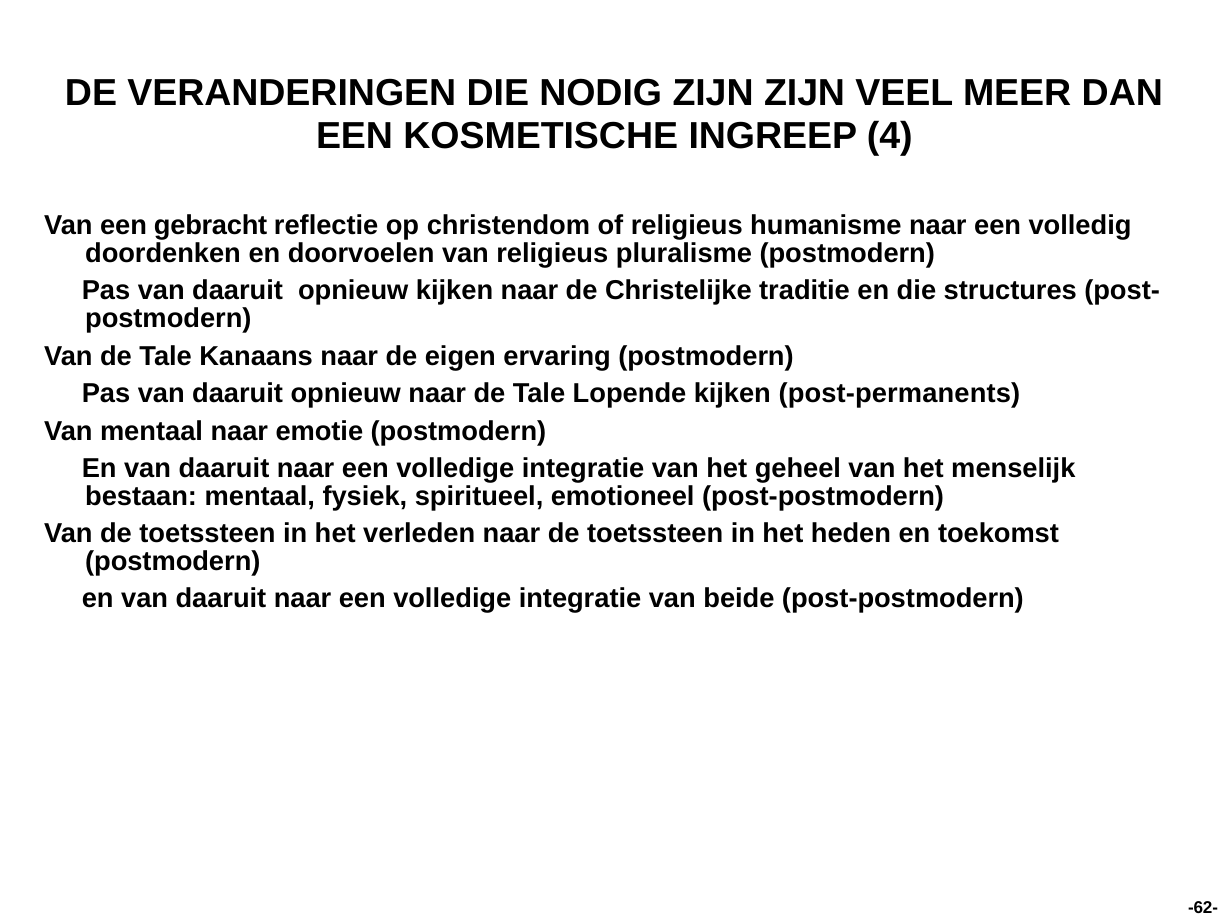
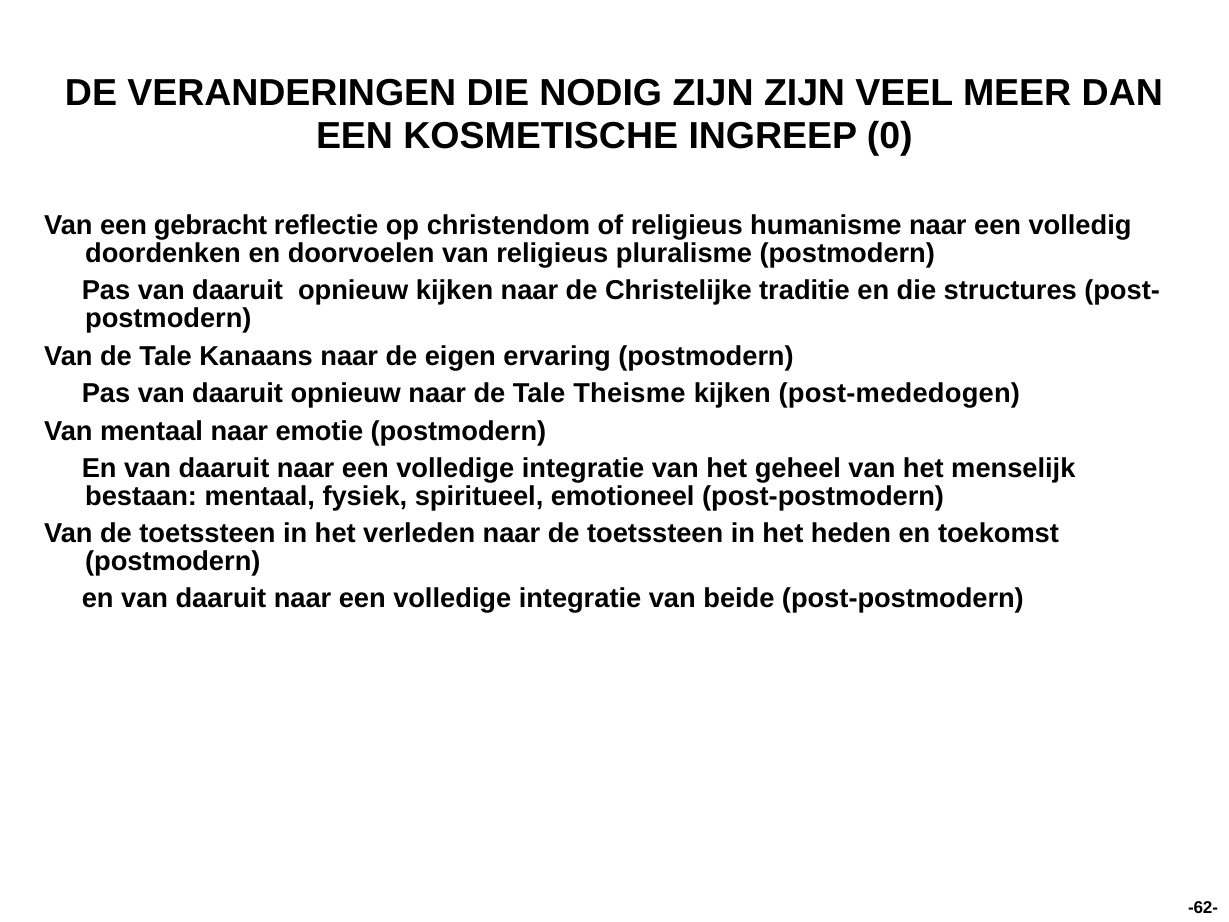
4: 4 -> 0 (890, 136)
Lopende: Lopende -> Theisme (629, 394)
post-permanents: post-permanents -> post-mededogen (899, 394)
